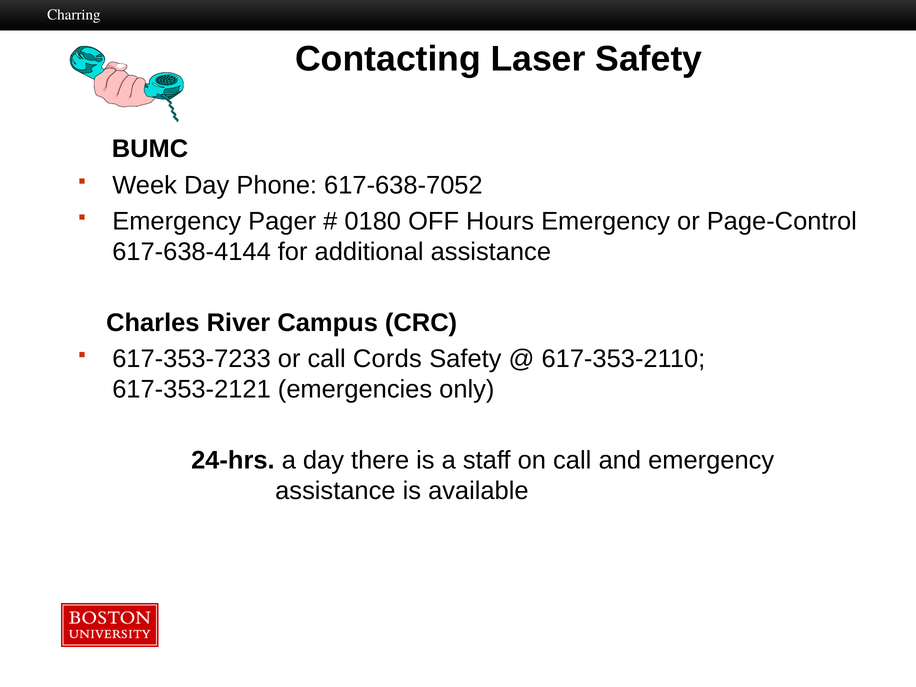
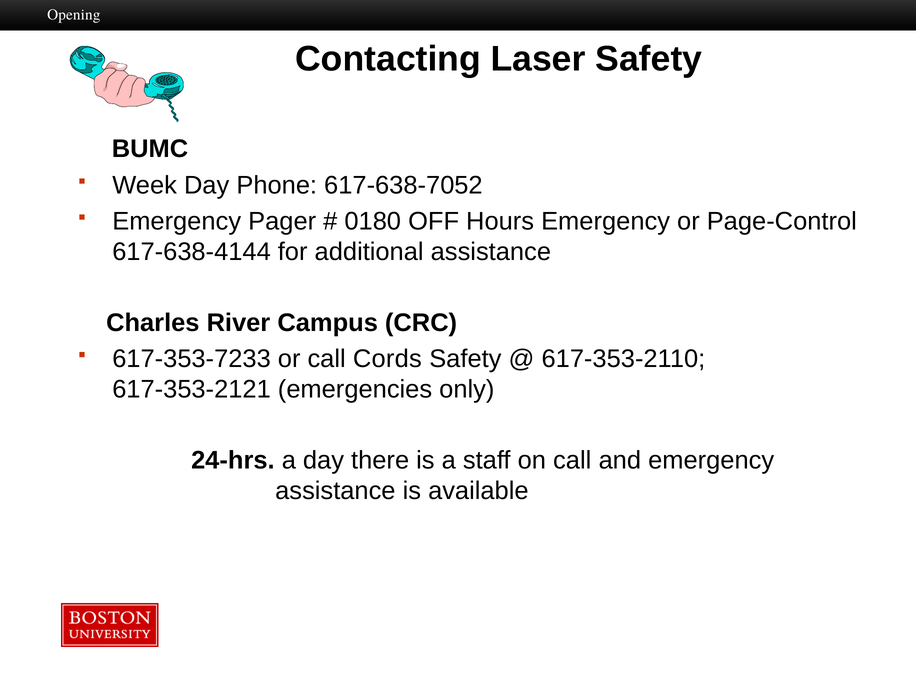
Charring: Charring -> Opening (74, 15)
